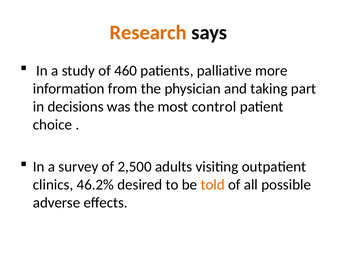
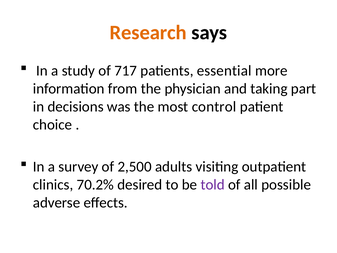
460: 460 -> 717 (126, 71)
palliative: palliative -> essential (224, 71)
46.2%: 46.2% -> 70.2% (95, 185)
told colour: orange -> purple (213, 185)
